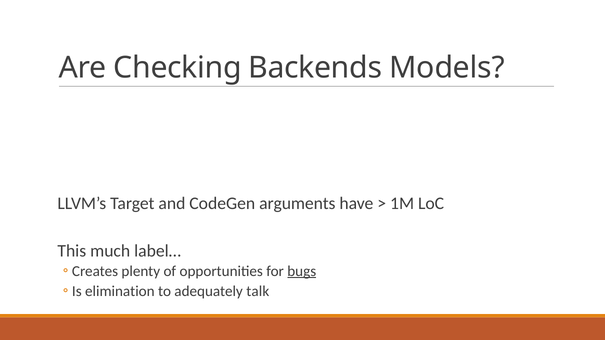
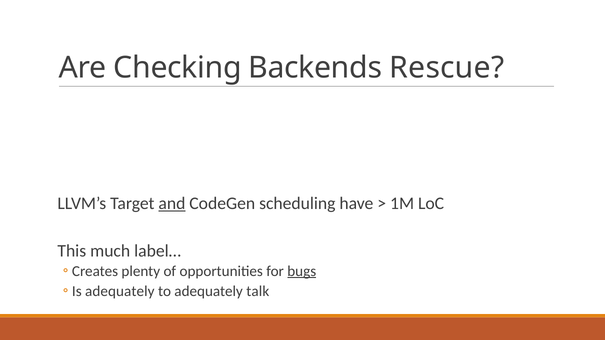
Models: Models -> Rescue (447, 68)
and underline: none -> present (172, 203)
arguments: arguments -> scheduling (297, 203)
elimination: elimination -> adequately (120, 291)
